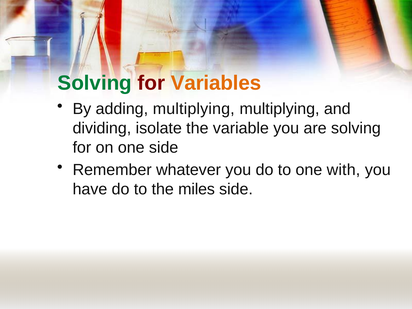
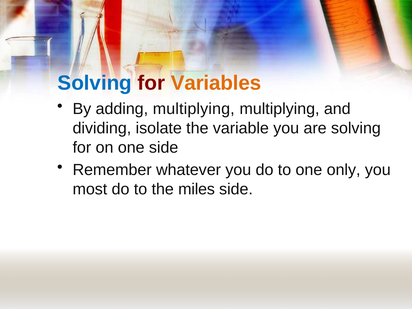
Solving colour: green -> blue (95, 83)
with: with -> only (344, 170)
have: have -> most (90, 189)
